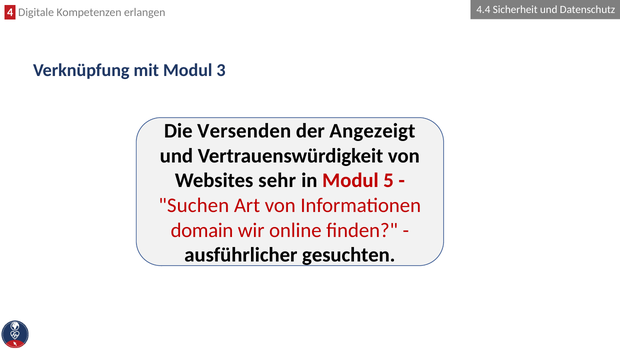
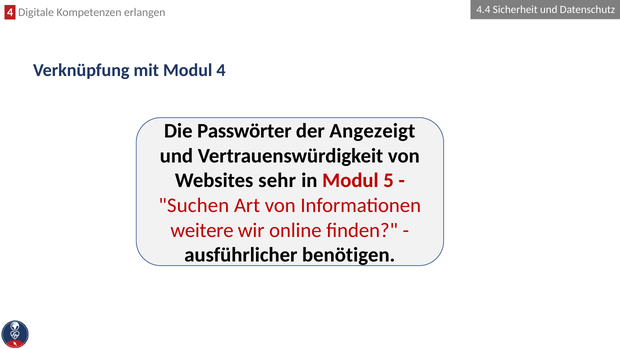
Modul 3: 3 -> 4 (221, 70)
Versenden: Versenden -> Passwörter (244, 131)
domain: domain -> weitere (202, 230)
gesuchten: gesuchten -> benötigen (349, 255)
